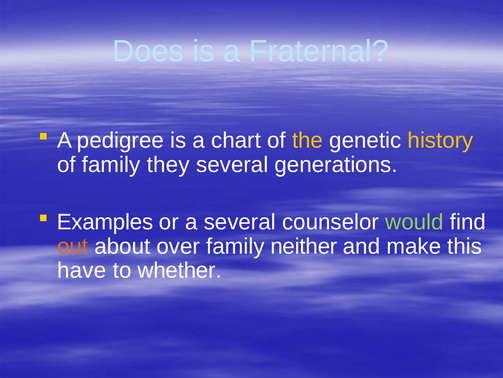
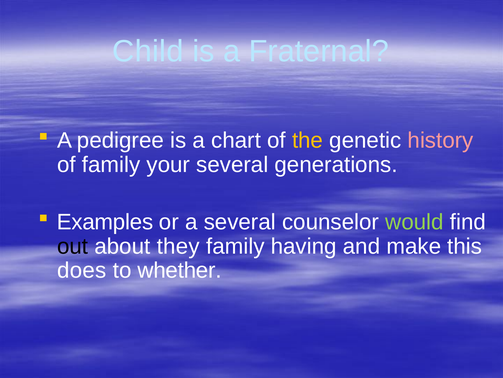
Does: Does -> Child (148, 51)
history colour: yellow -> pink (440, 140)
they: they -> your (168, 164)
out colour: orange -> black (73, 246)
over: over -> they (178, 246)
neither: neither -> having (304, 246)
have: have -> does (82, 270)
